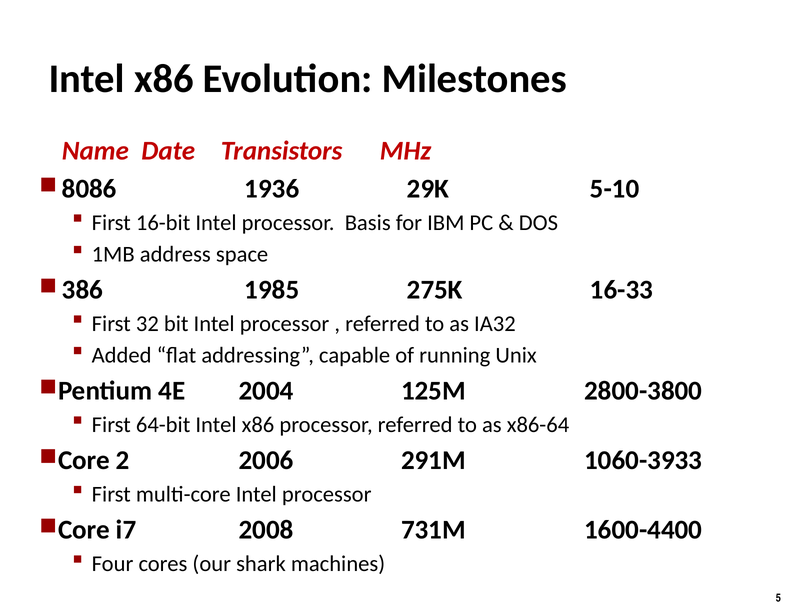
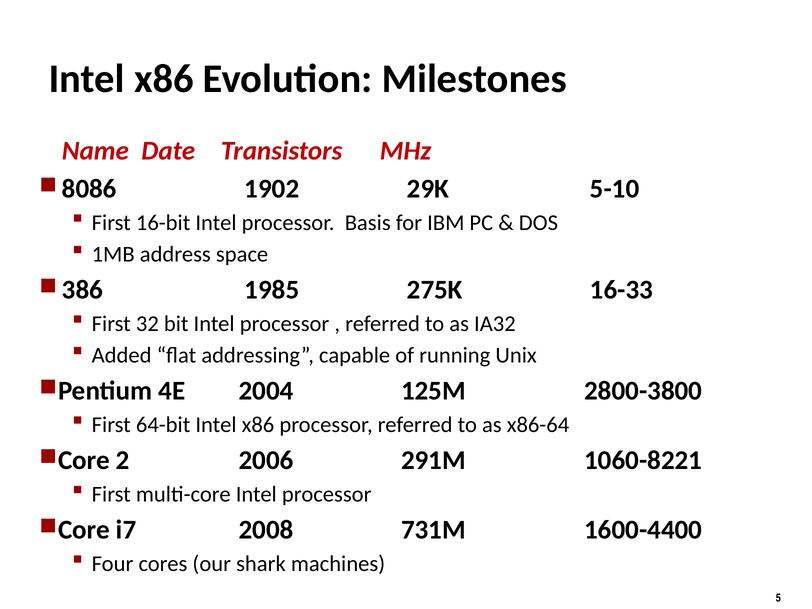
1936: 1936 -> 1902 (272, 189)
1060-3933: 1060-3933 -> 1060-8221 (643, 460)
